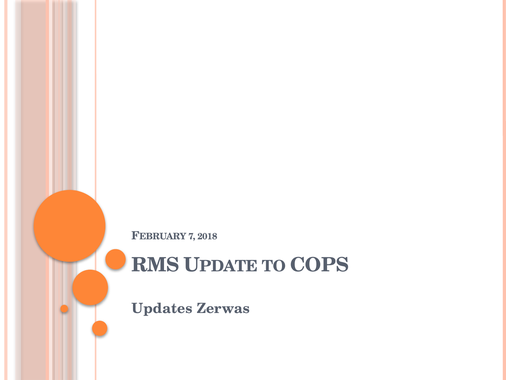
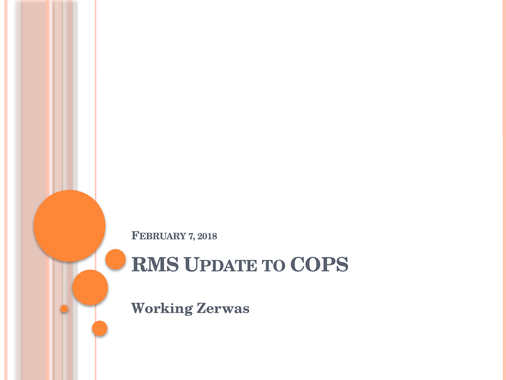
Updates: Updates -> Working (162, 308)
